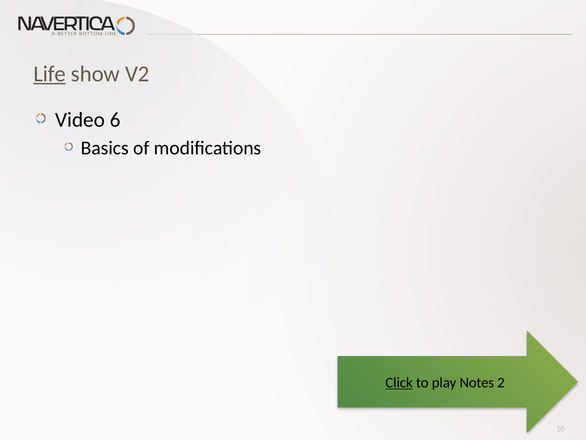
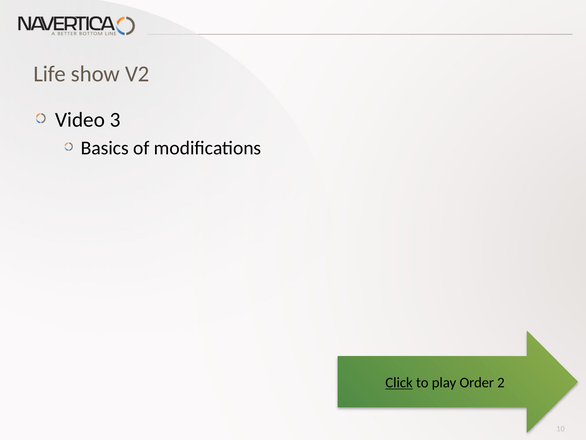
Life underline: present -> none (50, 74)
6: 6 -> 3 (115, 120)
Notes: Notes -> Order (477, 382)
